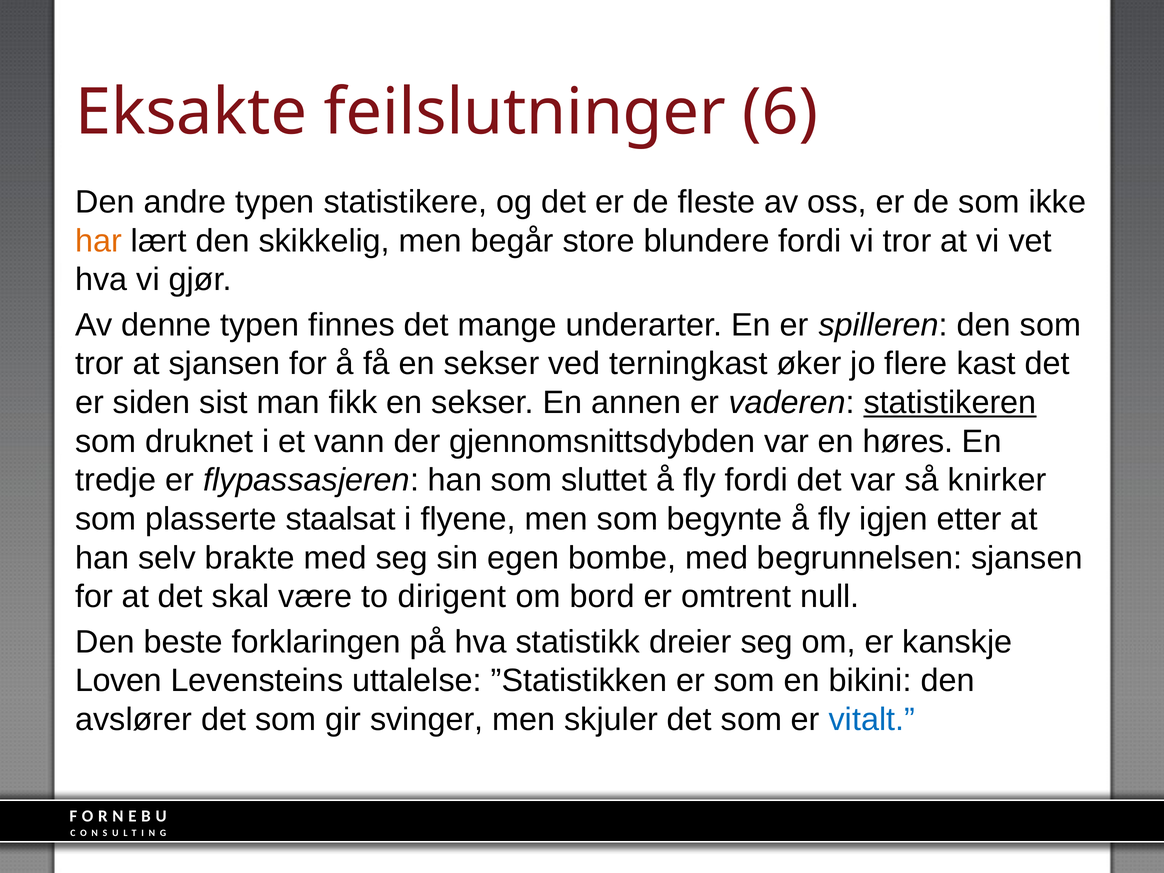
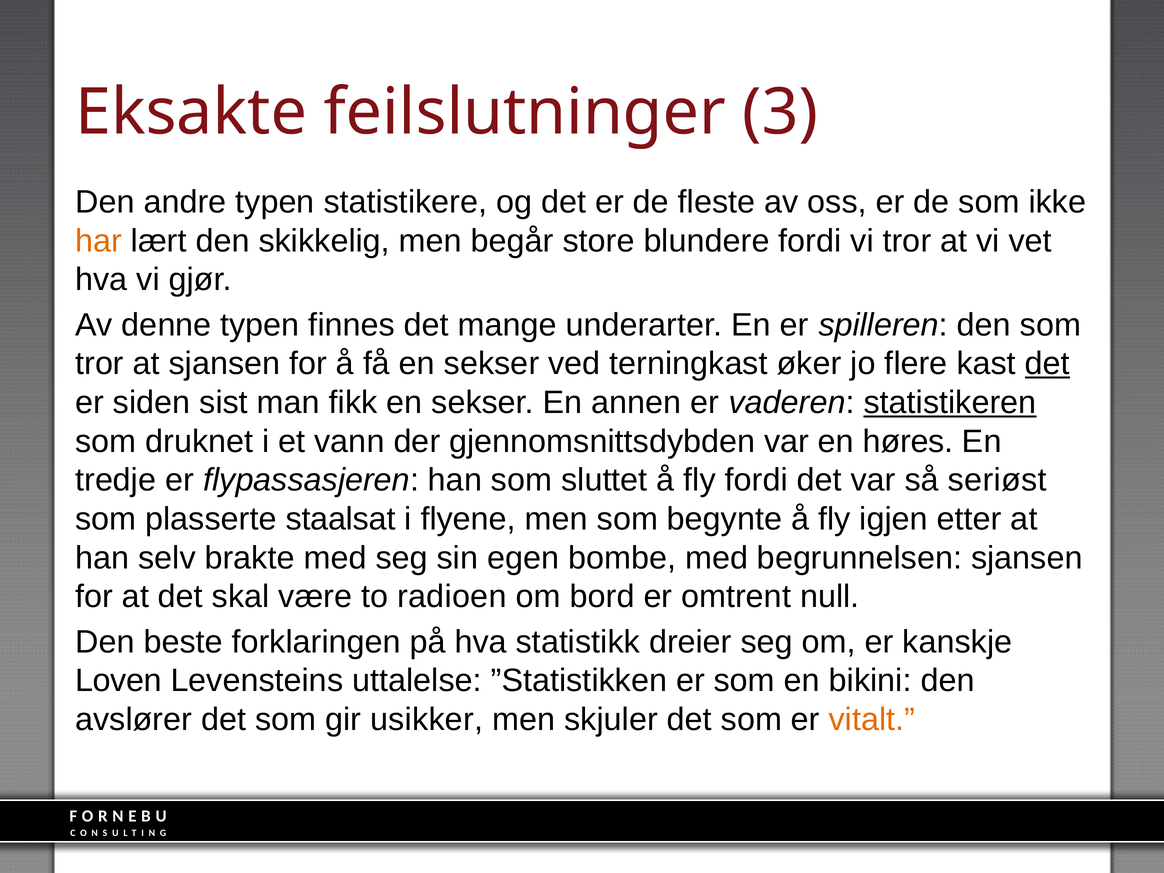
6: 6 -> 3 (780, 112)
det underline: none -> present (1047, 364)
knirker: knirker -> seriøst (997, 480)
dirigent: dirigent -> radioen (452, 597)
svinger: svinger -> usikker (427, 720)
vitalt colour: blue -> orange (872, 720)
